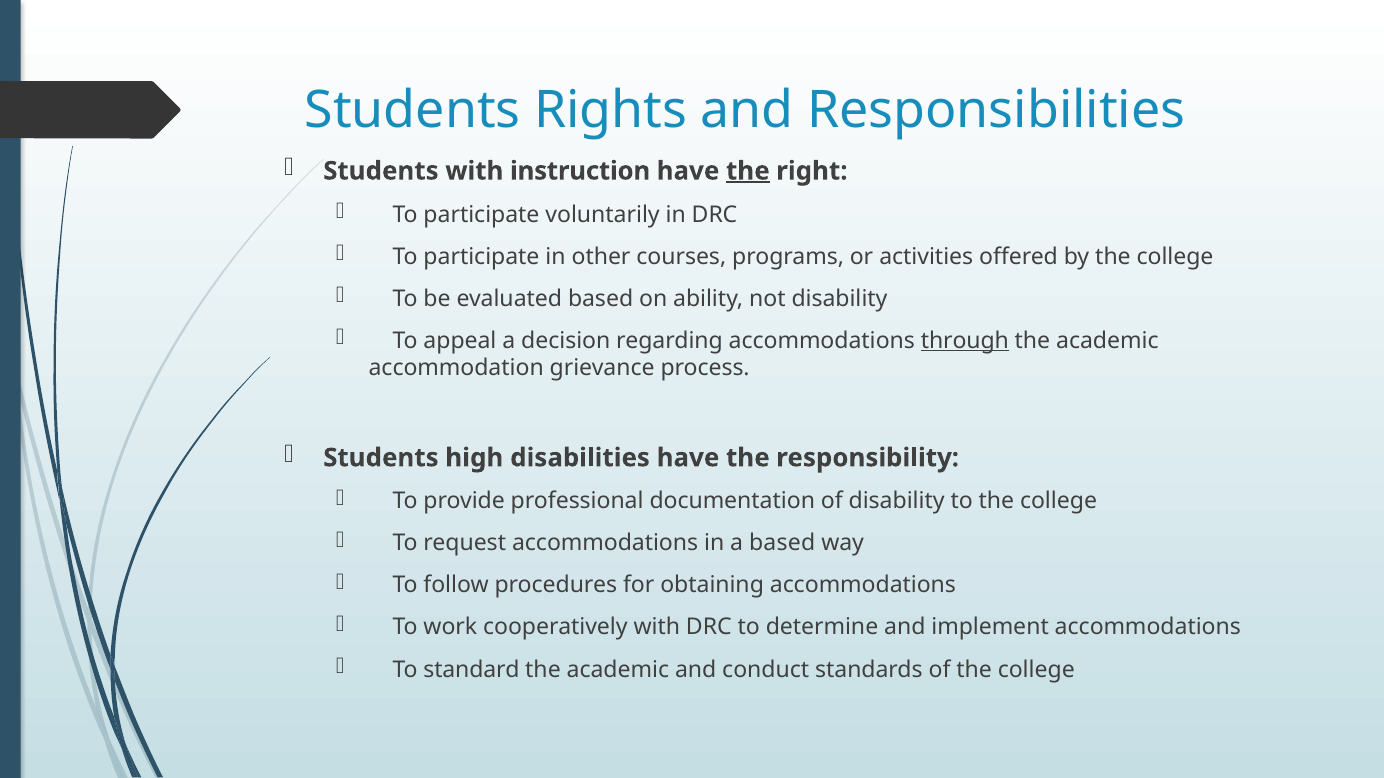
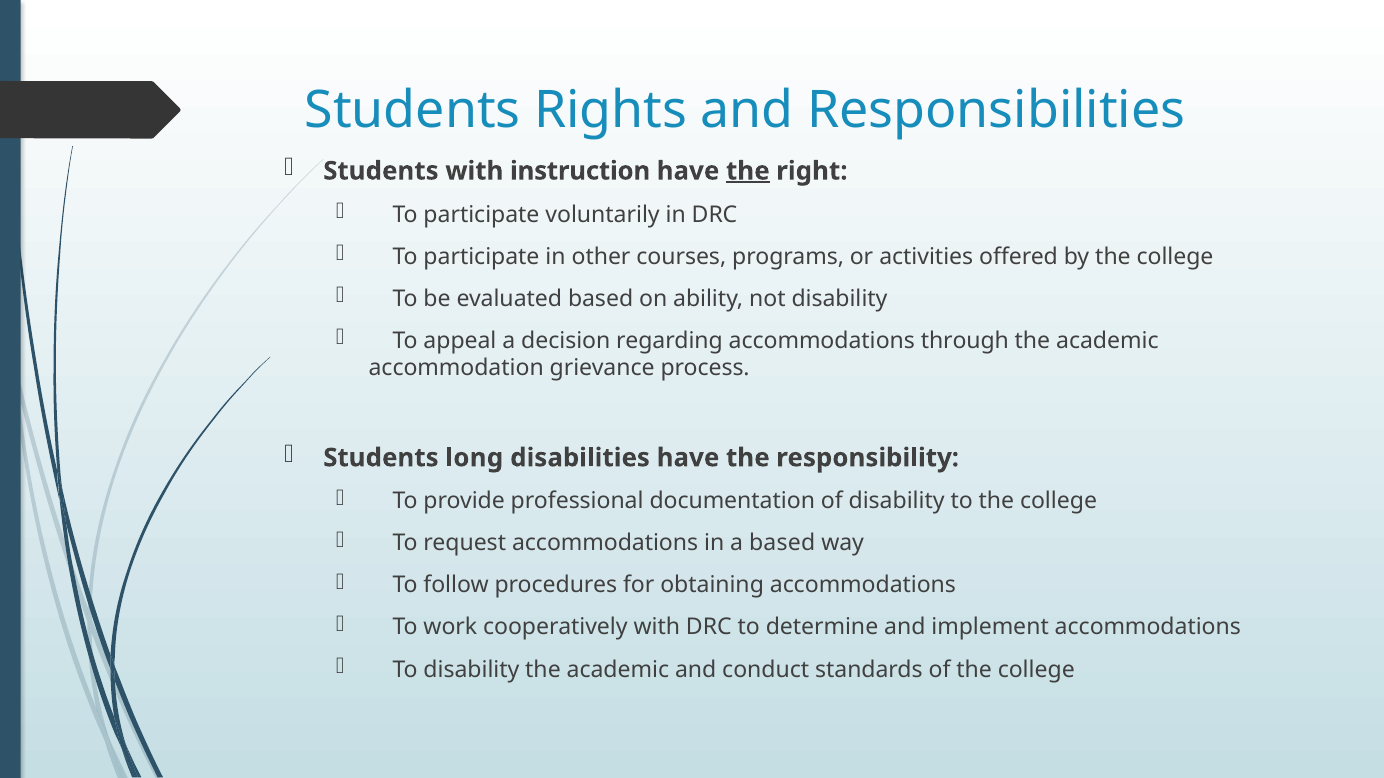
through underline: present -> none (965, 341)
high: high -> long (474, 458)
To standard: standard -> disability (471, 670)
